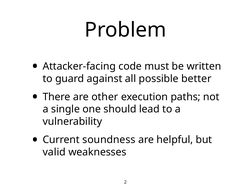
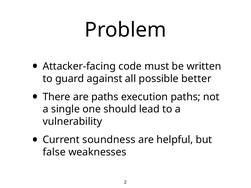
are other: other -> paths (105, 97)
valid: valid -> false (54, 152)
